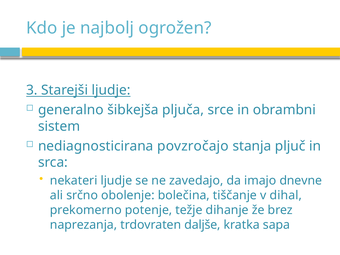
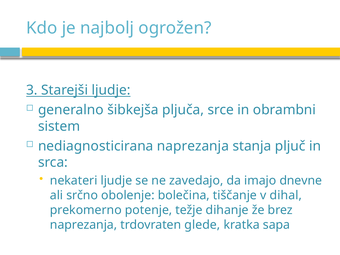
nediagnosticirana povzročajo: povzročajo -> naprezanja (193, 146)
daljše: daljše -> glede (202, 225)
